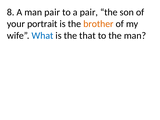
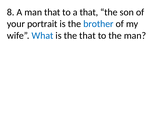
man pair: pair -> that (52, 12)
a pair: pair -> that (89, 12)
brother colour: orange -> blue (98, 24)
